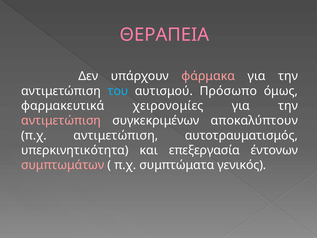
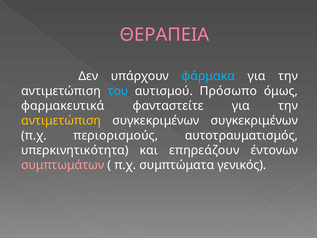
φάρμακα colour: pink -> light blue (208, 76)
χειρονομίες: χειρονομίες -> φανταστείτε (168, 106)
αντιμετώπιση colour: pink -> yellow (61, 121)
συγκεκριμένων αποκαλύπτουν: αποκαλύπτουν -> συγκεκριμένων (254, 121)
π.χ αντιμετώπιση: αντιμετώπιση -> περιορισμούς (116, 135)
επεξεργασία: επεξεργασία -> επηρεάζουν (204, 150)
